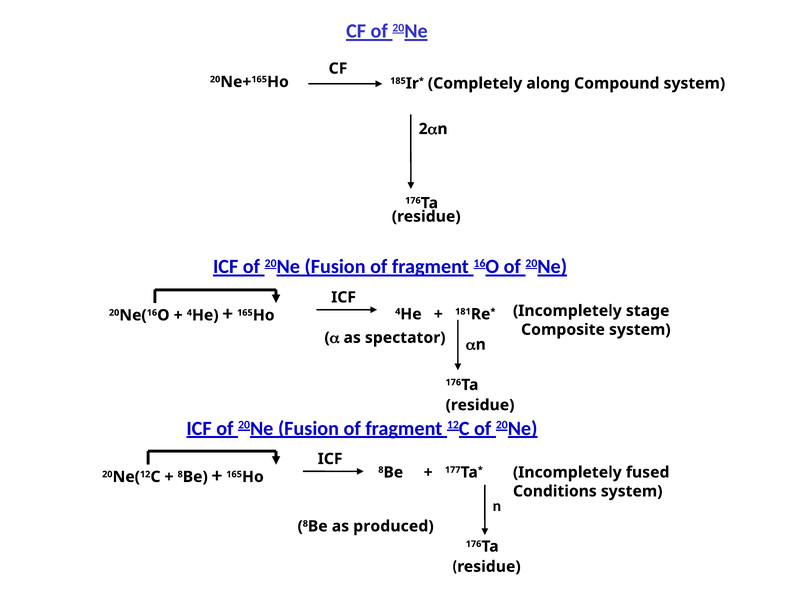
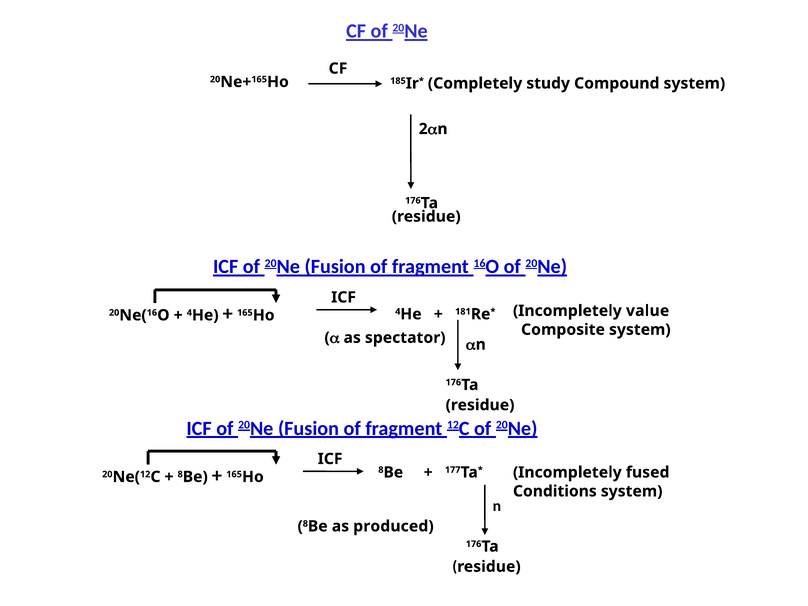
along: along -> study (548, 83)
stage: stage -> value (648, 311)
